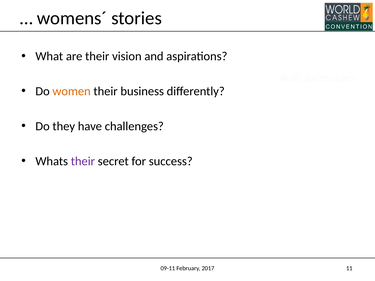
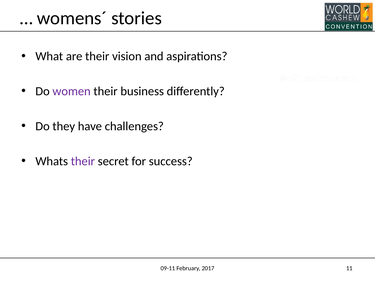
women colour: orange -> purple (72, 91)
